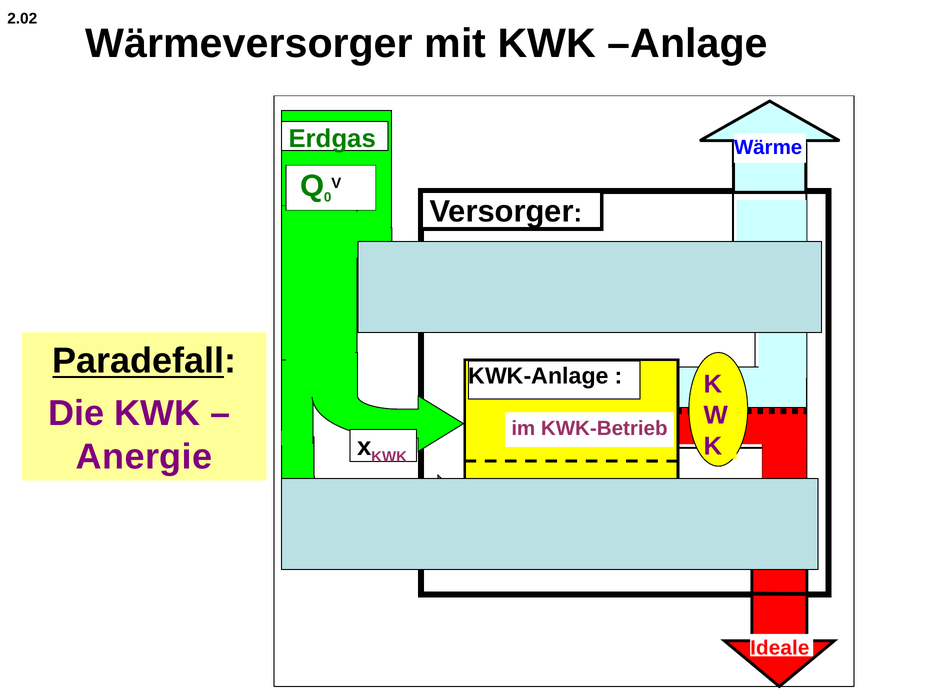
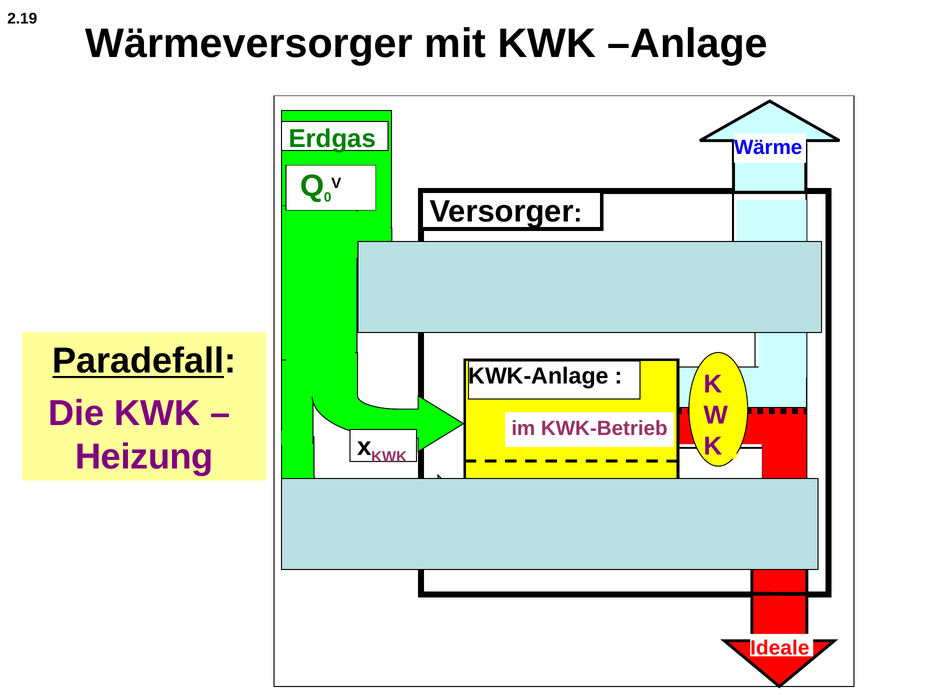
2.02: 2.02 -> 2.19 (22, 19)
Anergie: Anergie -> Heizung (144, 457)
